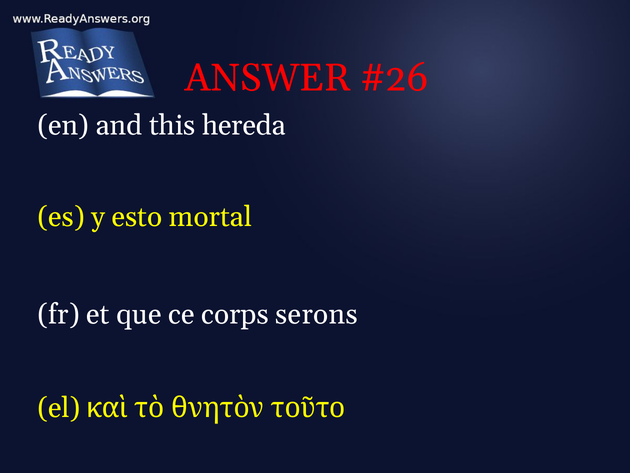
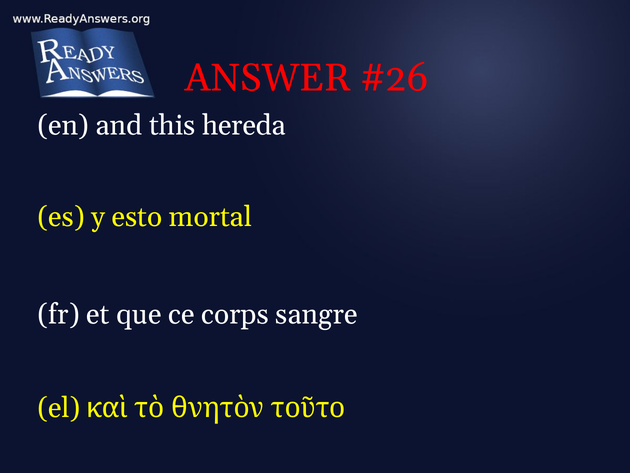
serons: serons -> sangre (317, 314)
